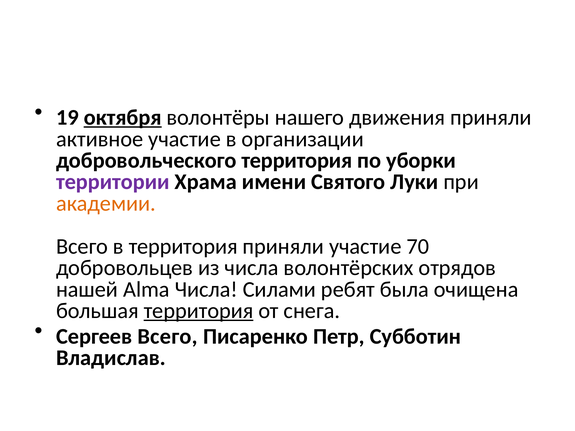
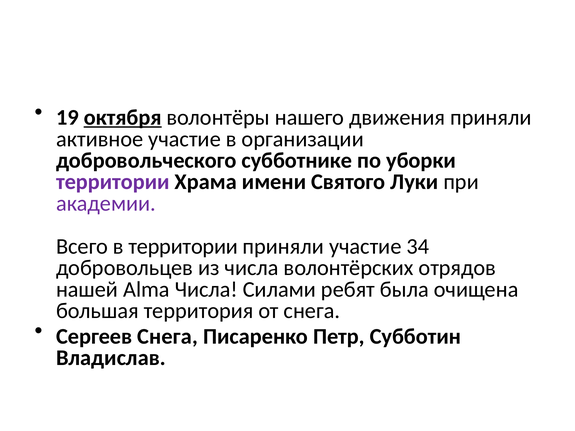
добровольческого территория: территория -> субботнике (297, 161)
академии colour: orange -> purple (106, 204)
в территория: территория -> территории (183, 247)
70: 70 -> 34 (418, 247)
территория underline: present -> none (199, 311)
Сергеев Всего: Всего -> Снега (168, 337)
